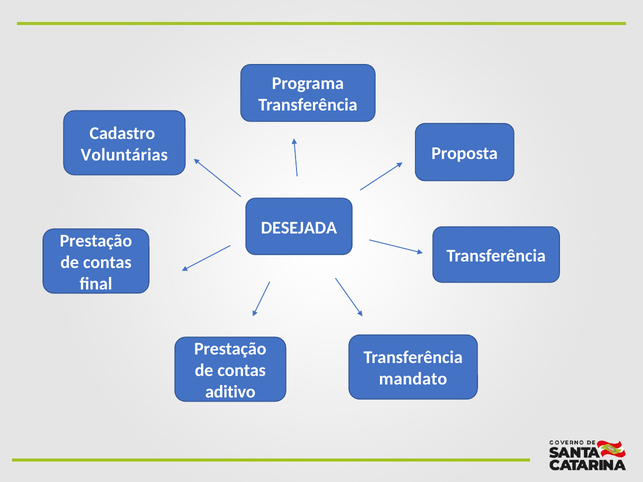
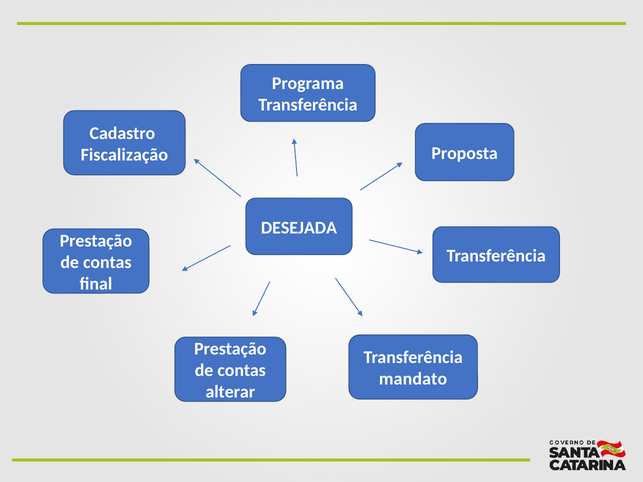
Voluntárias: Voluntárias -> Fiscalização (124, 155)
aditivo: aditivo -> alterar (230, 392)
